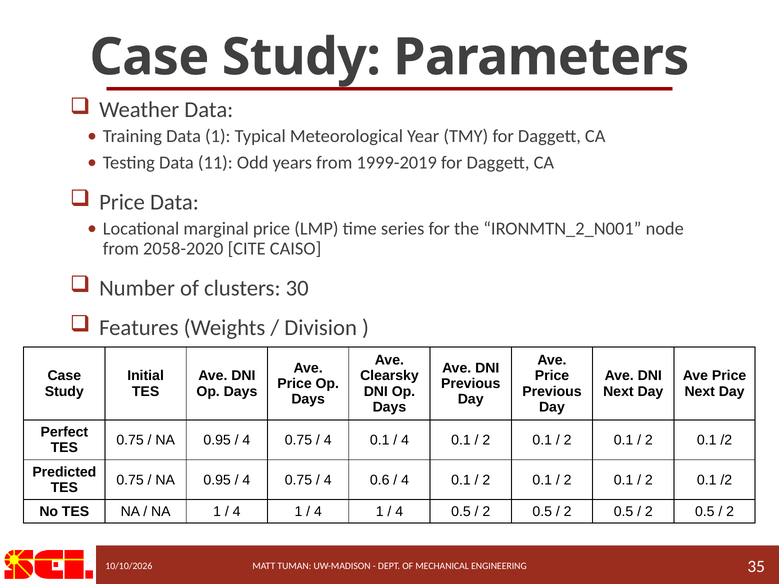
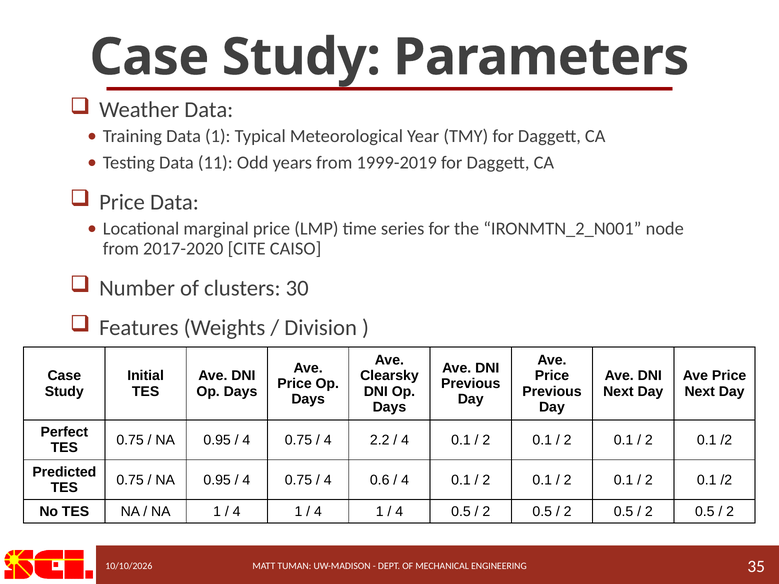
2058-2020: 2058-2020 -> 2017-2020 (183, 249)
0.1: 0.1 -> 2.2 (380, 440)
